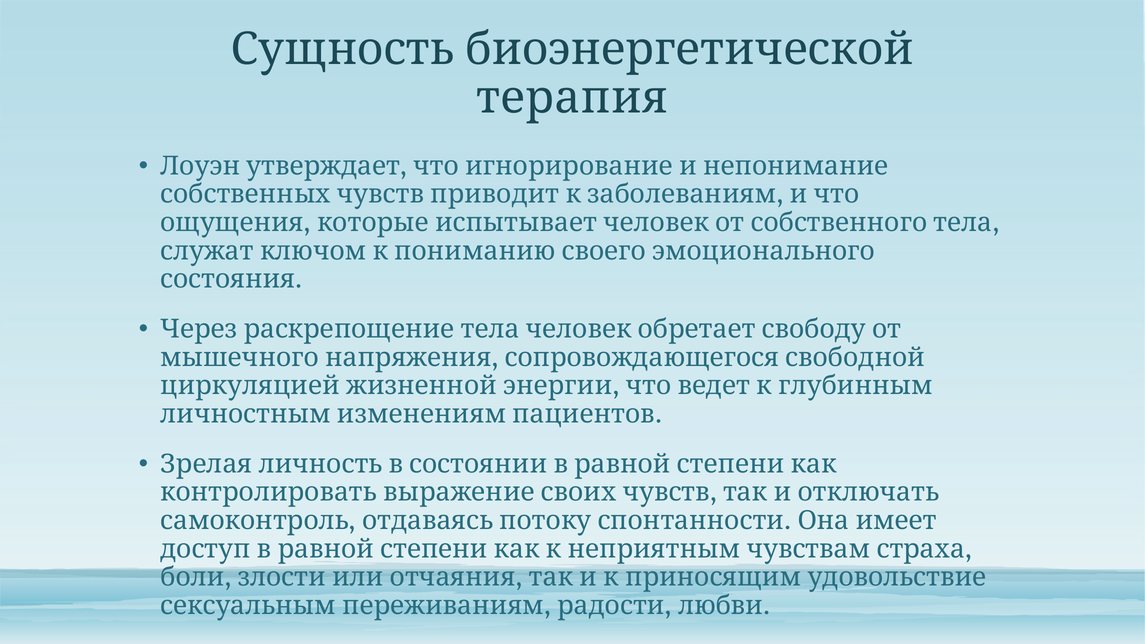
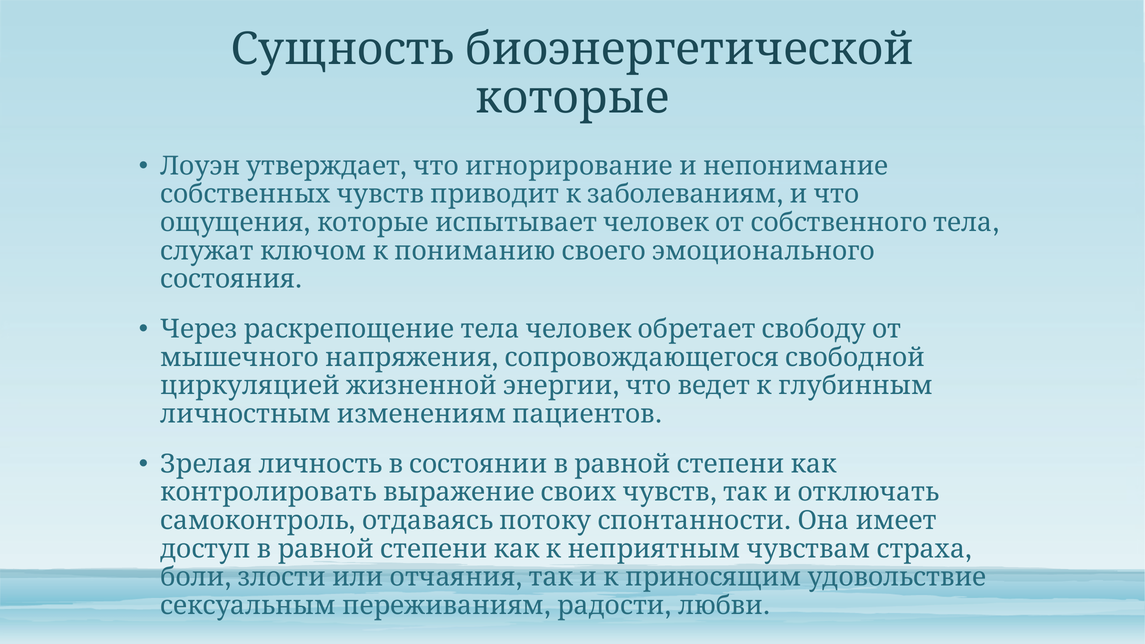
терапия: терапия -> которые (572, 98)
